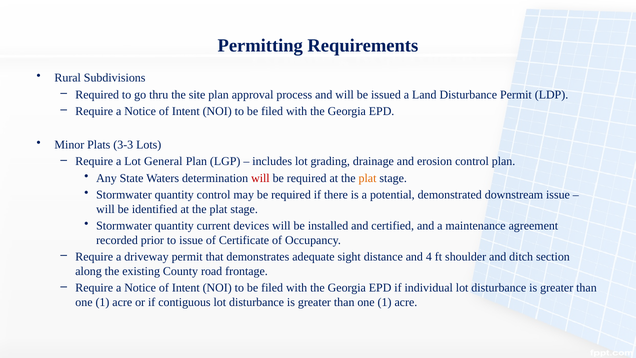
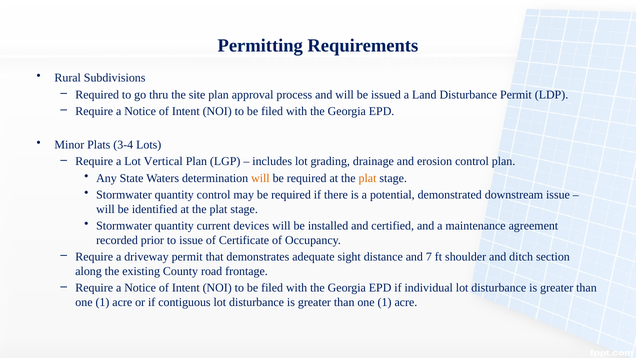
3-3: 3-3 -> 3-4 (123, 145)
General: General -> Vertical (163, 161)
will colour: red -> orange (260, 178)
4: 4 -> 7 (429, 257)
